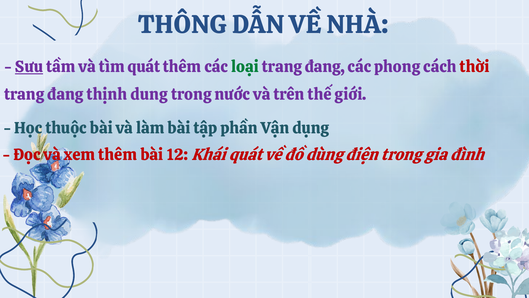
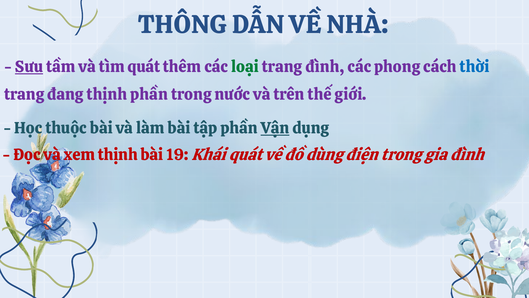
đang: đang -> đình (325, 67)
thời colour: red -> blue (475, 67)
thịnh dung: dung -> phần (149, 94)
Vận underline: none -> present (275, 128)
xem thêm: thêm -> thịnh (118, 155)
12: 12 -> 19 (178, 155)
